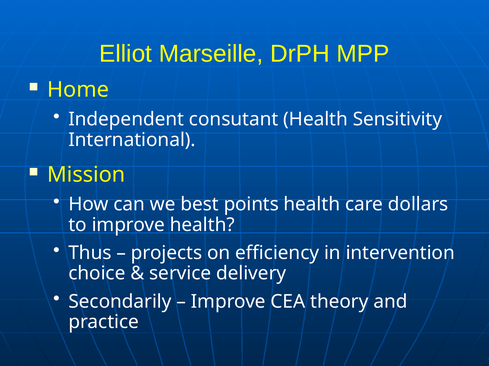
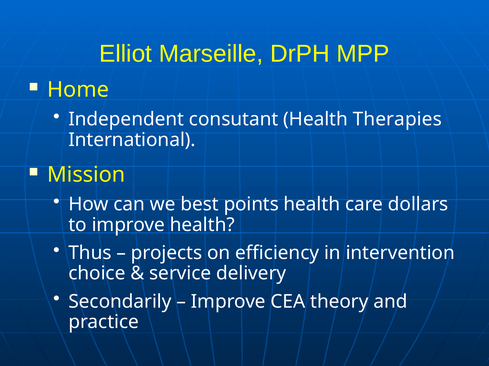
Sensitivity: Sensitivity -> Therapies (397, 120)
